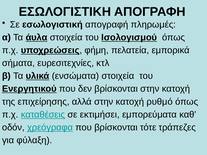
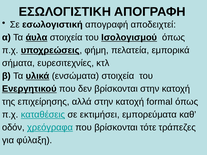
πληρωμές: πληρωμές -> αποδειχτεί (153, 25)
ρυθμό: ρυθμό -> formal (160, 102)
